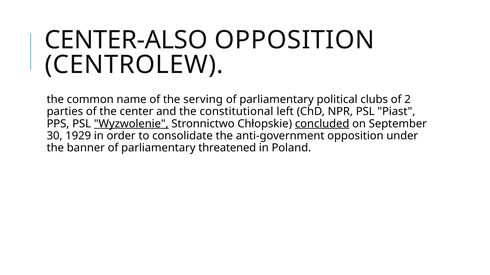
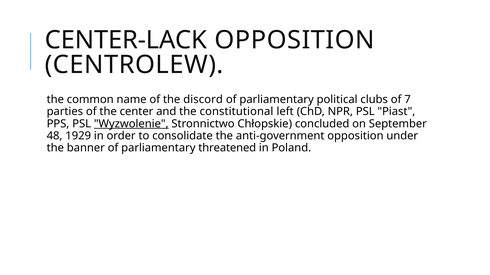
CENTER-ALSO: CENTER-ALSO -> CENTER-LACK (126, 40)
serving: serving -> discord (203, 100)
2: 2 -> 7 (408, 100)
concluded underline: present -> none (322, 124)
30: 30 -> 48 (55, 136)
